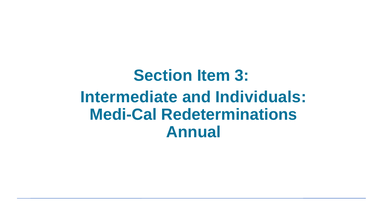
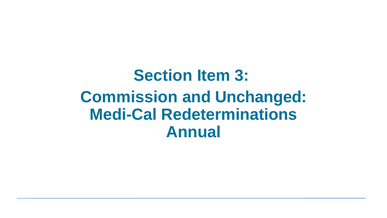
Intermediate: Intermediate -> Commission (129, 97)
Individuals: Individuals -> Unchanged (261, 97)
